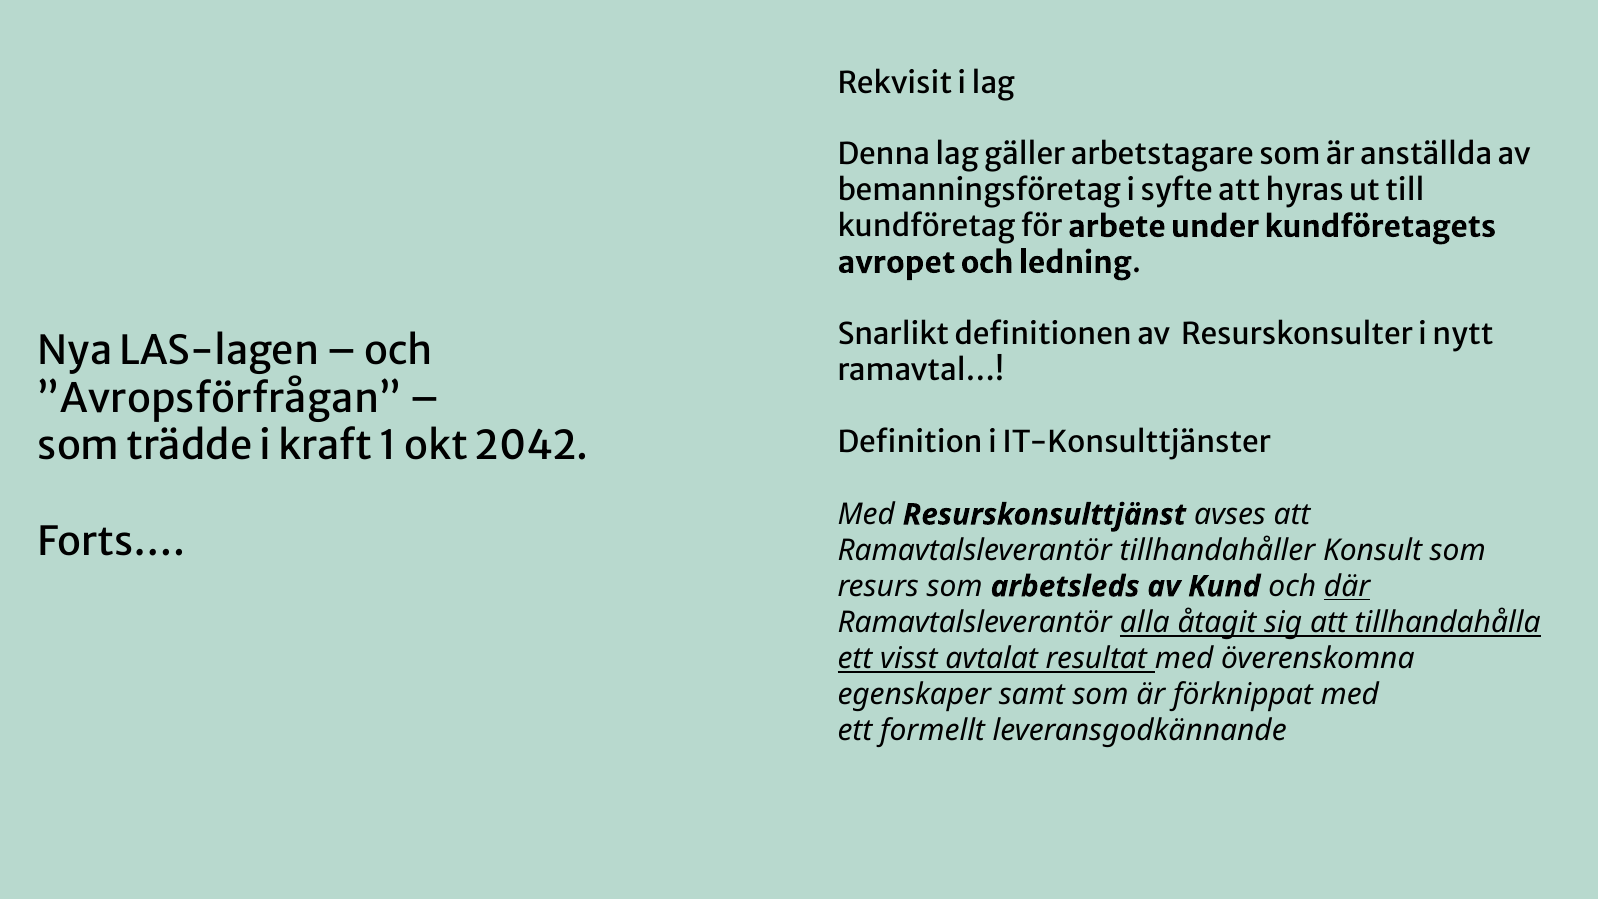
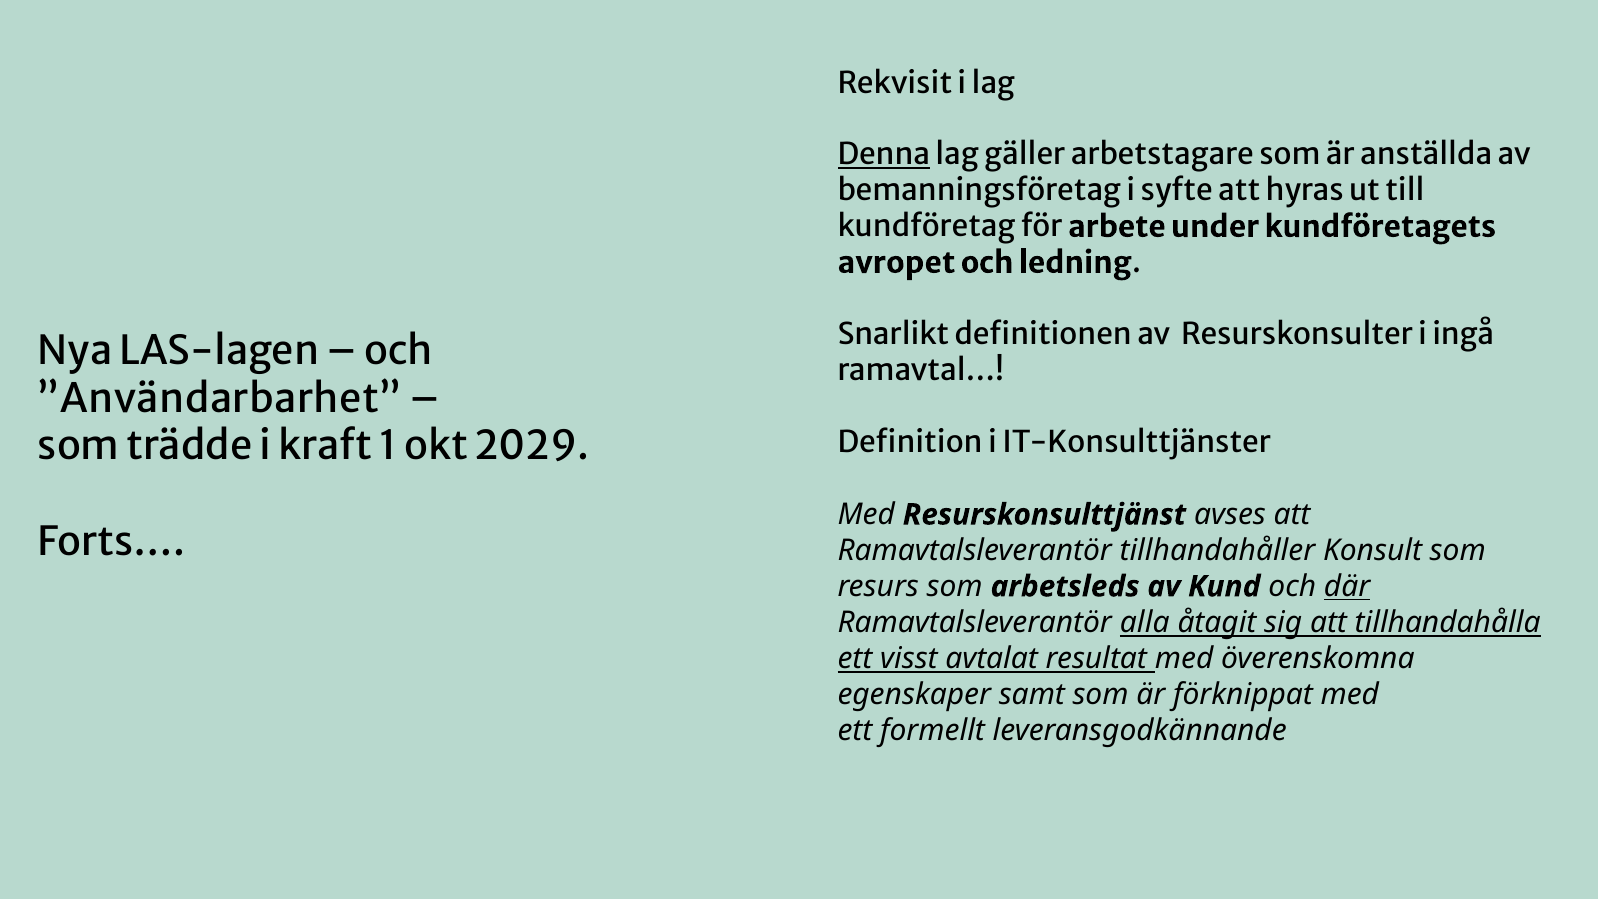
Denna underline: none -> present (884, 155)
nytt: nytt -> ingå (1463, 335)
”Avropsförfrågan: ”Avropsförfrågan -> ”Användarbarhet (220, 399)
2042: 2042 -> 2029 (532, 447)
